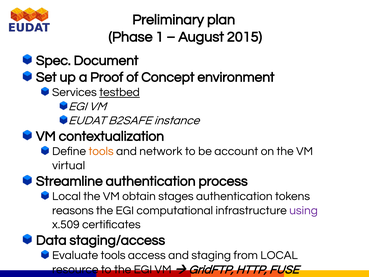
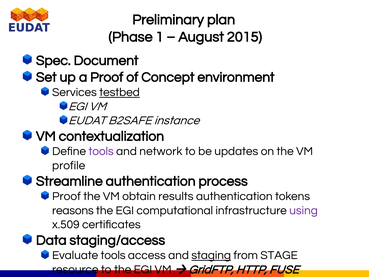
tools colour: orange -> purple (101, 151)
account: account -> updates (236, 151)
virtual: virtual -> profile (69, 165)
Local: Local -> Proof (66, 196)
stages: stages -> results (176, 196)
staging underline: none -> present (211, 255)
from LOCAL: LOCAL -> STAGE (279, 255)
